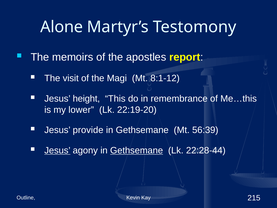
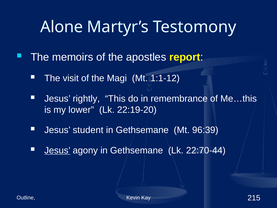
8:1-12: 8:1-12 -> 1:1-12 (165, 78)
height: height -> rightly (86, 99)
provide: provide -> student (88, 130)
56:39: 56:39 -> 96:39 (205, 130)
Gethsemane underline: present -> none (137, 150)
22:28-44: 22:28-44 -> 22:70-44 (206, 150)
